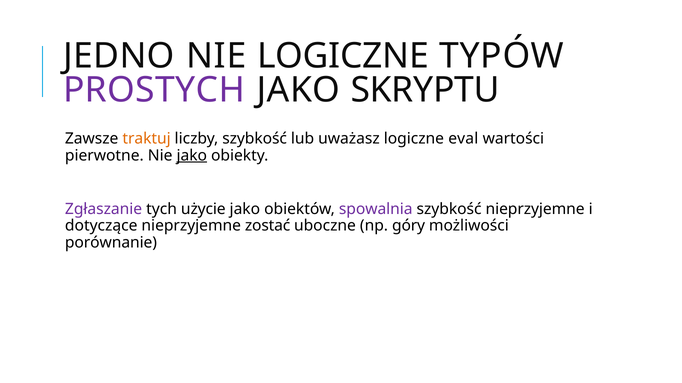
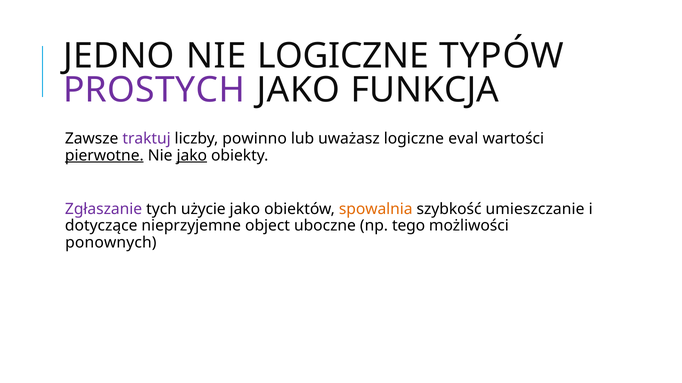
SKRYPTU: SKRYPTU -> FUNKCJA (425, 90)
traktuj colour: orange -> purple (147, 139)
liczby szybkość: szybkość -> powinno (255, 139)
pierwotne underline: none -> present (104, 156)
spowalnia colour: purple -> orange (376, 209)
szybkość nieprzyjemne: nieprzyjemne -> umieszczanie (535, 209)
zostać: zostać -> object (268, 226)
góry: góry -> tego (409, 226)
porównanie: porównanie -> ponownych (111, 243)
